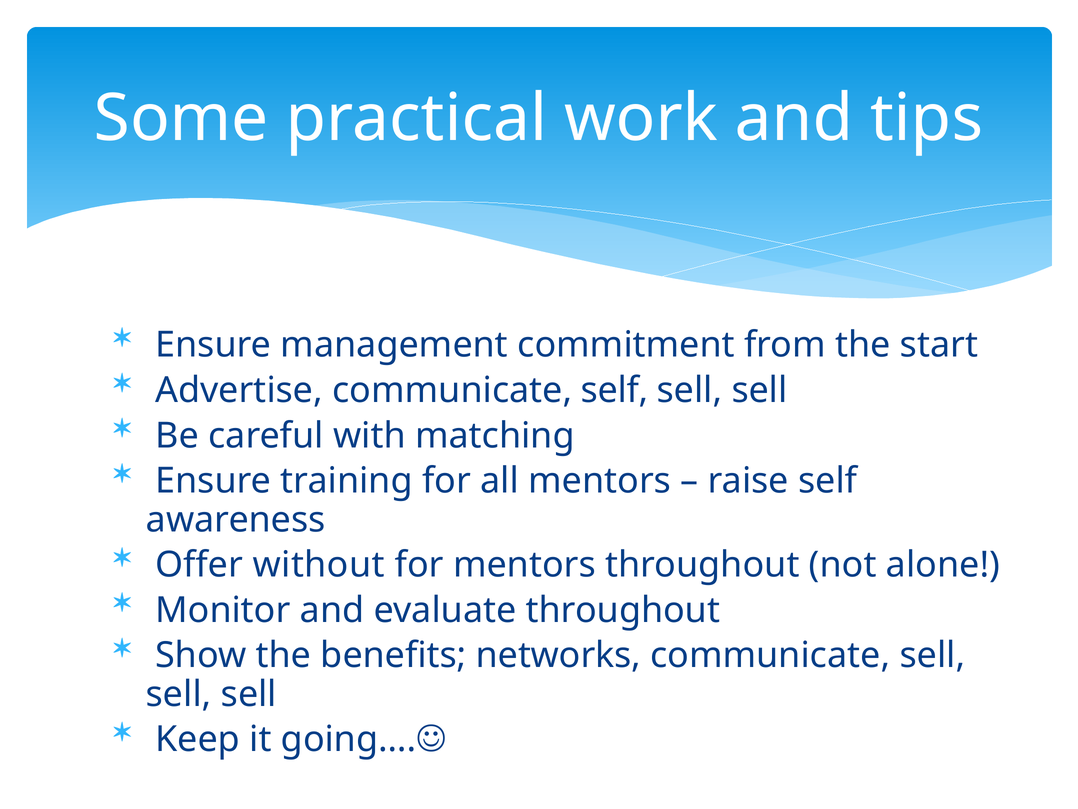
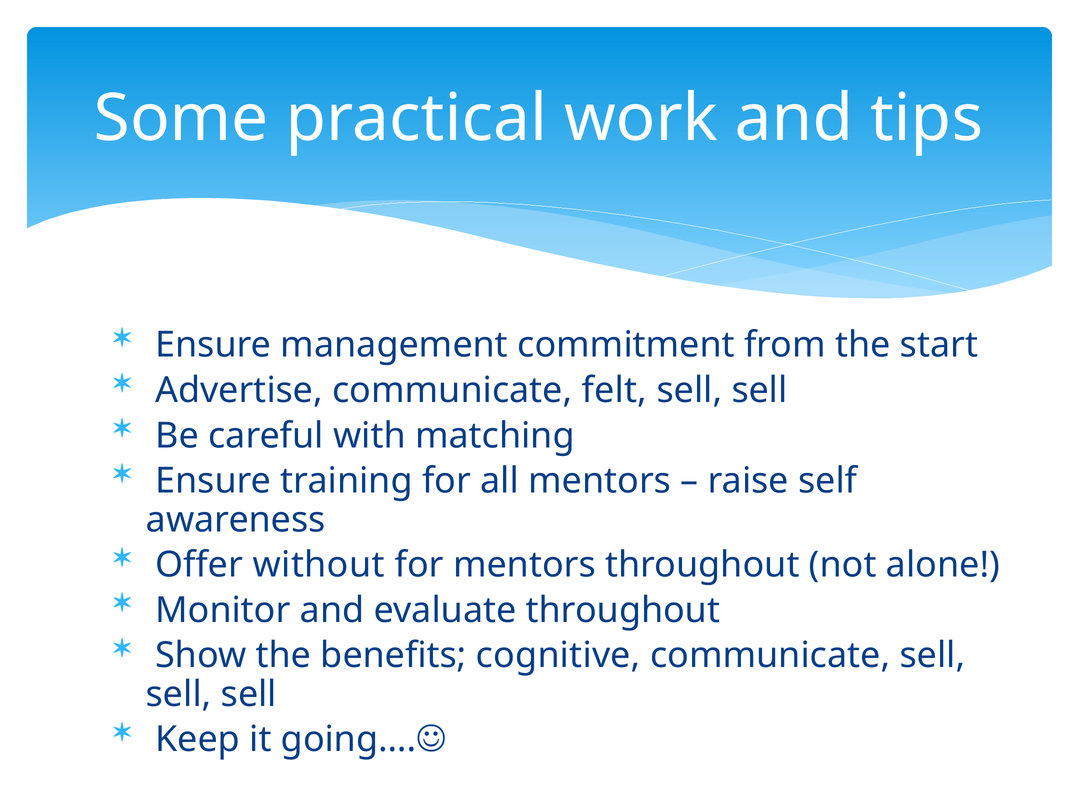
communicate self: self -> felt (614, 390)
networks: networks -> cognitive (558, 655)
